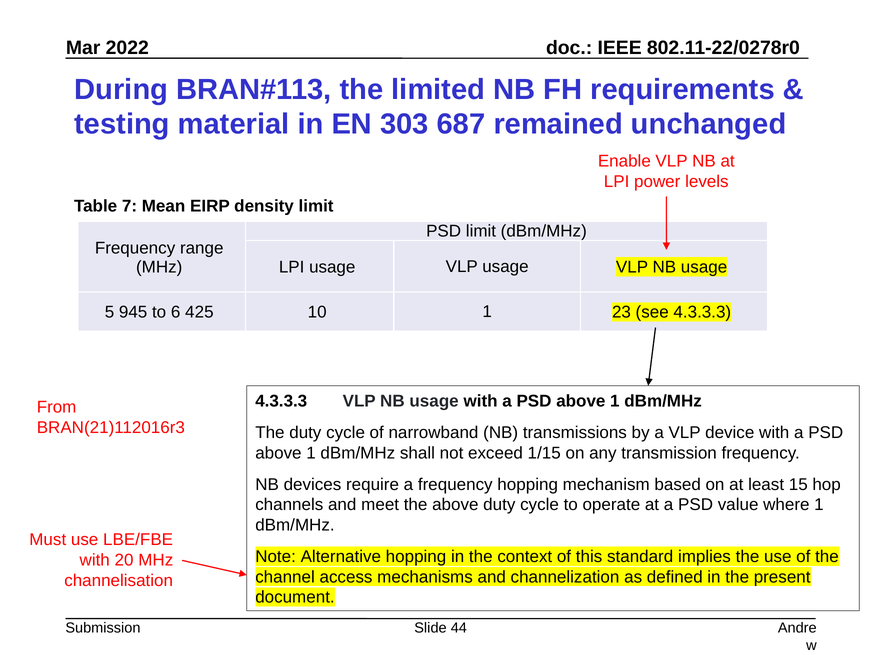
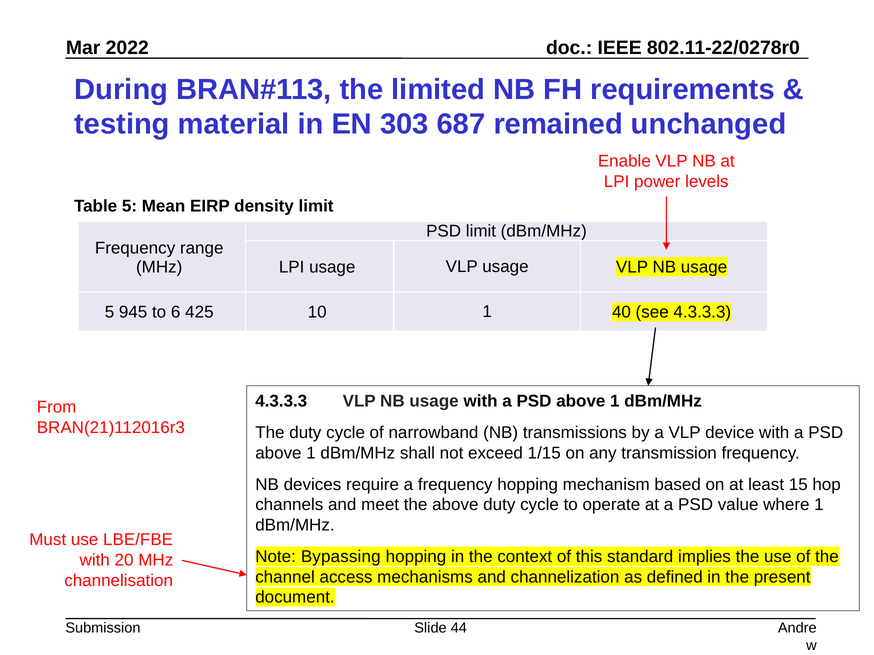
Table 7: 7 -> 5 (130, 206)
23: 23 -> 40 (621, 313)
Alternative: Alternative -> Bypassing (341, 557)
